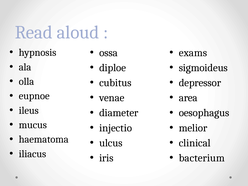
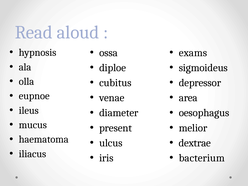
injectio: injectio -> present (116, 128)
clinical: clinical -> dextrae (195, 143)
